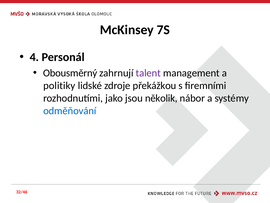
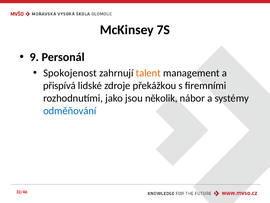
4: 4 -> 9 (34, 57)
Obousměrný: Obousměrný -> Spokojenost (70, 73)
talent colour: purple -> orange (148, 73)
politiky: politiky -> přispívá (59, 85)
